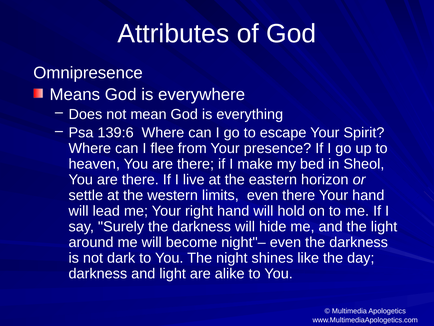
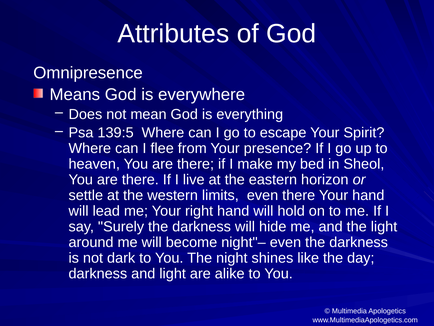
139:6: 139:6 -> 139:5 (116, 133)
